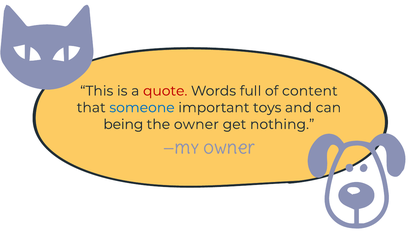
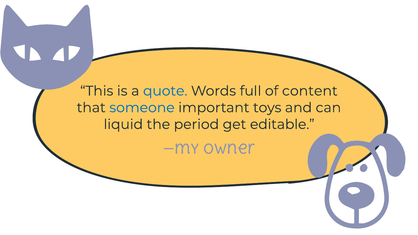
quote colour: red -> blue (165, 91)
being: being -> liquid (123, 124)
the owner: owner -> period (196, 124)
nothing: nothing -> editable (282, 124)
